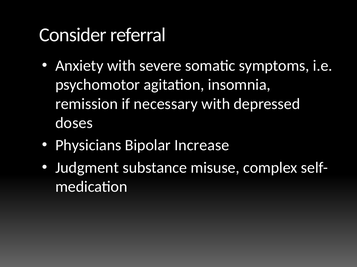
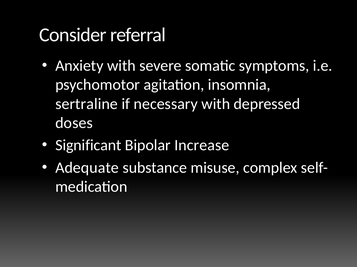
remission: remission -> sertraline (87, 104)
Physicians: Physicians -> Significant (88, 146)
Judgment: Judgment -> Adequate (87, 168)
